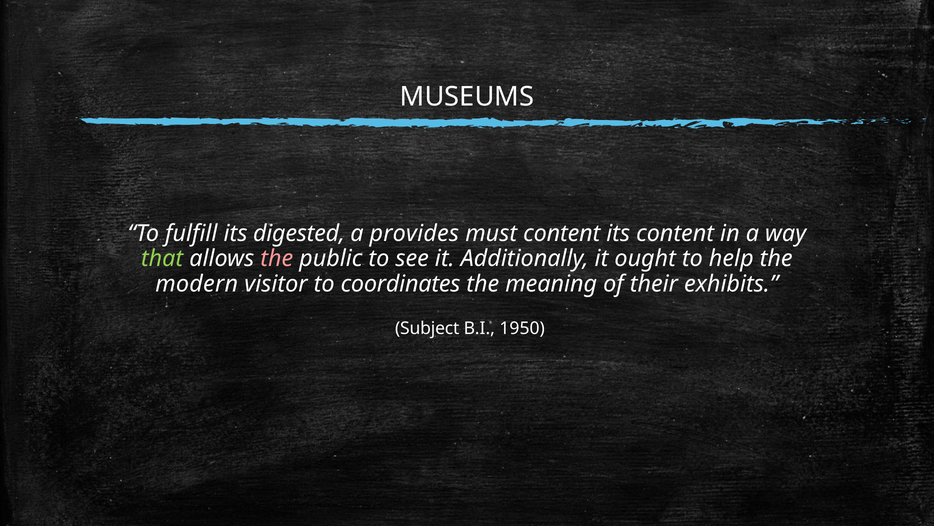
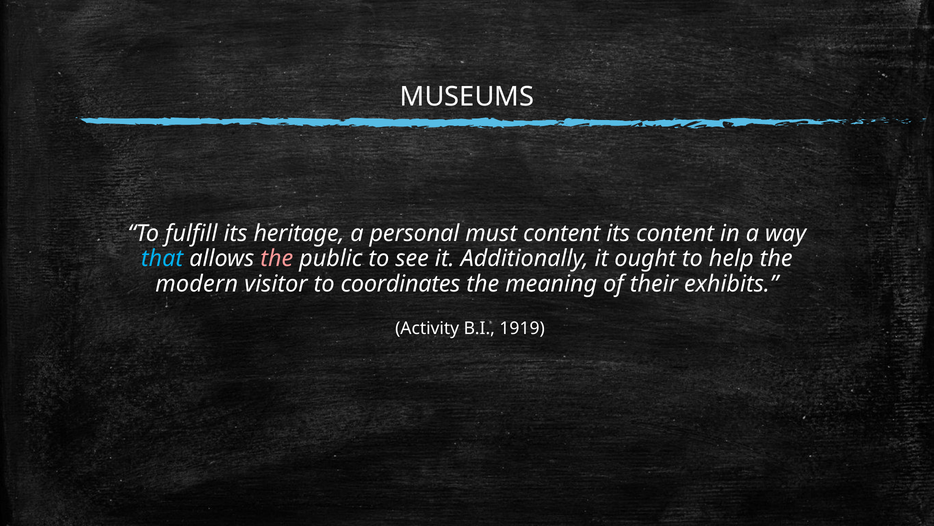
digested: digested -> heritage (299, 233)
provides: provides -> personal (414, 233)
that colour: light green -> light blue (162, 258)
Subject: Subject -> Activity (427, 328)
1950: 1950 -> 1919 (522, 328)
